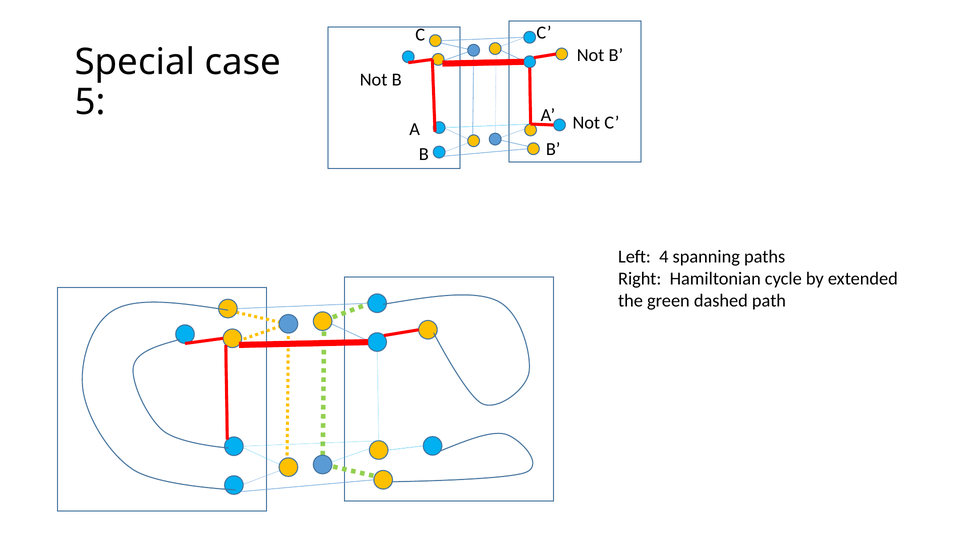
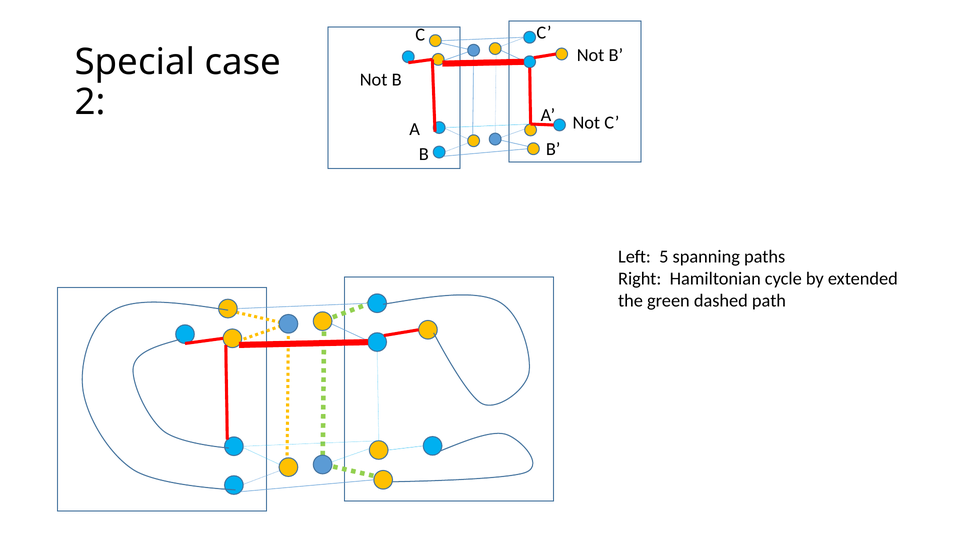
5: 5 -> 2 (90, 102)
4: 4 -> 5 (664, 257)
